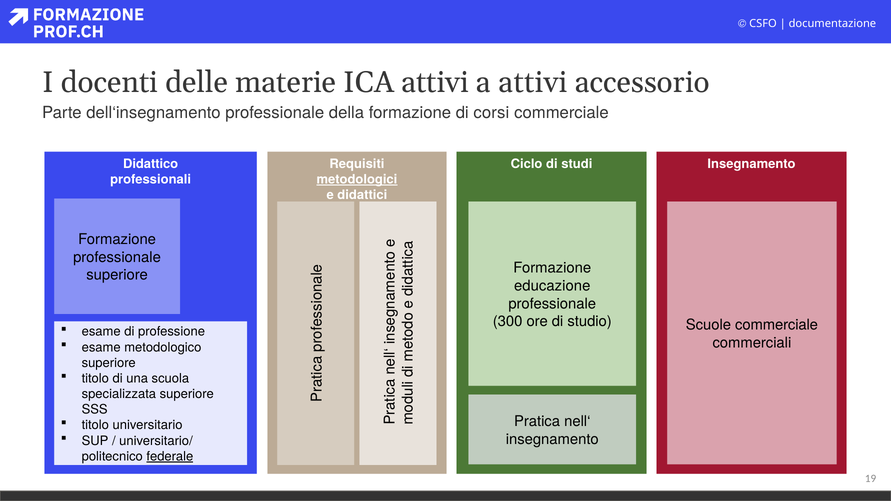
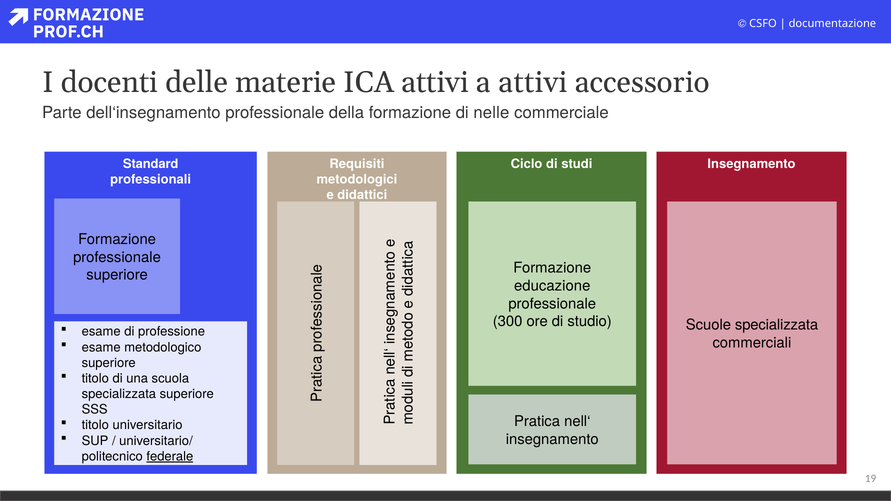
corsi: corsi -> nelle (491, 113)
Didattico: Didattico -> Standard (151, 164)
metodologici underline: present -> none (357, 179)
Scuole commerciale: commerciale -> specializzata (777, 325)
